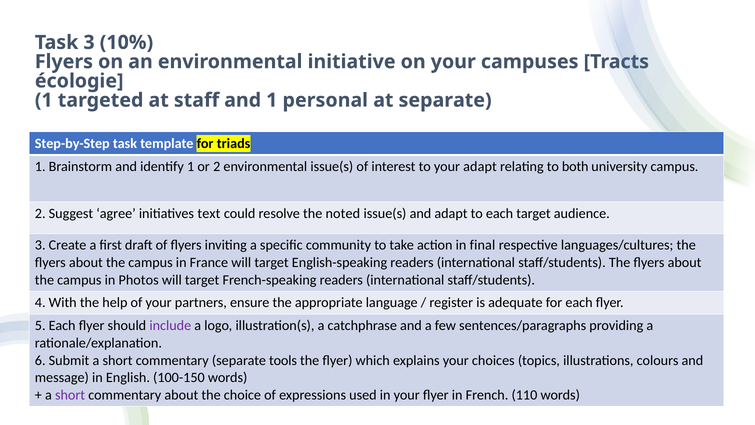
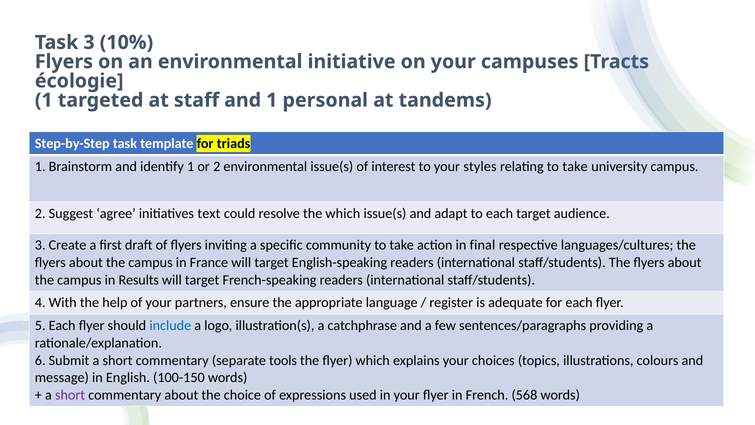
at separate: separate -> tandems (445, 100)
your adapt: adapt -> styles (480, 166)
relating to both: both -> take (575, 166)
the noted: noted -> which (343, 213)
Photos: Photos -> Results (139, 280)
include colour: purple -> blue (170, 326)
110: 110 -> 568 (524, 395)
